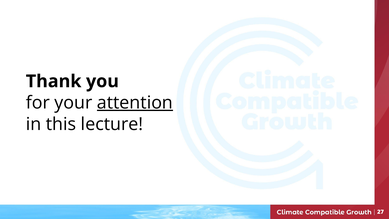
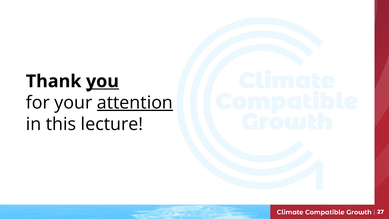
you underline: none -> present (102, 81)
